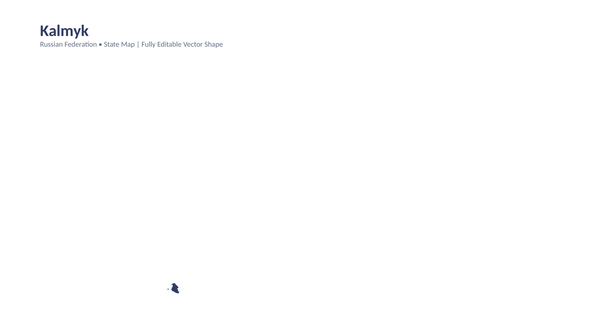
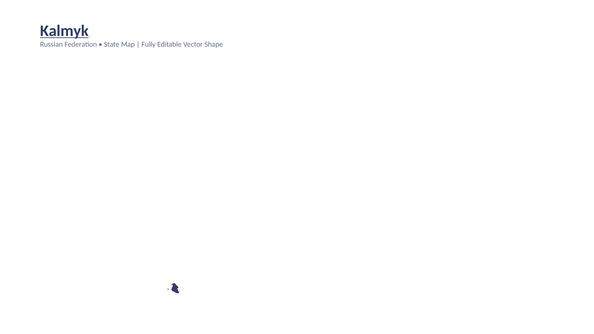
Kalmyk underline: none -> present (64, 31)
